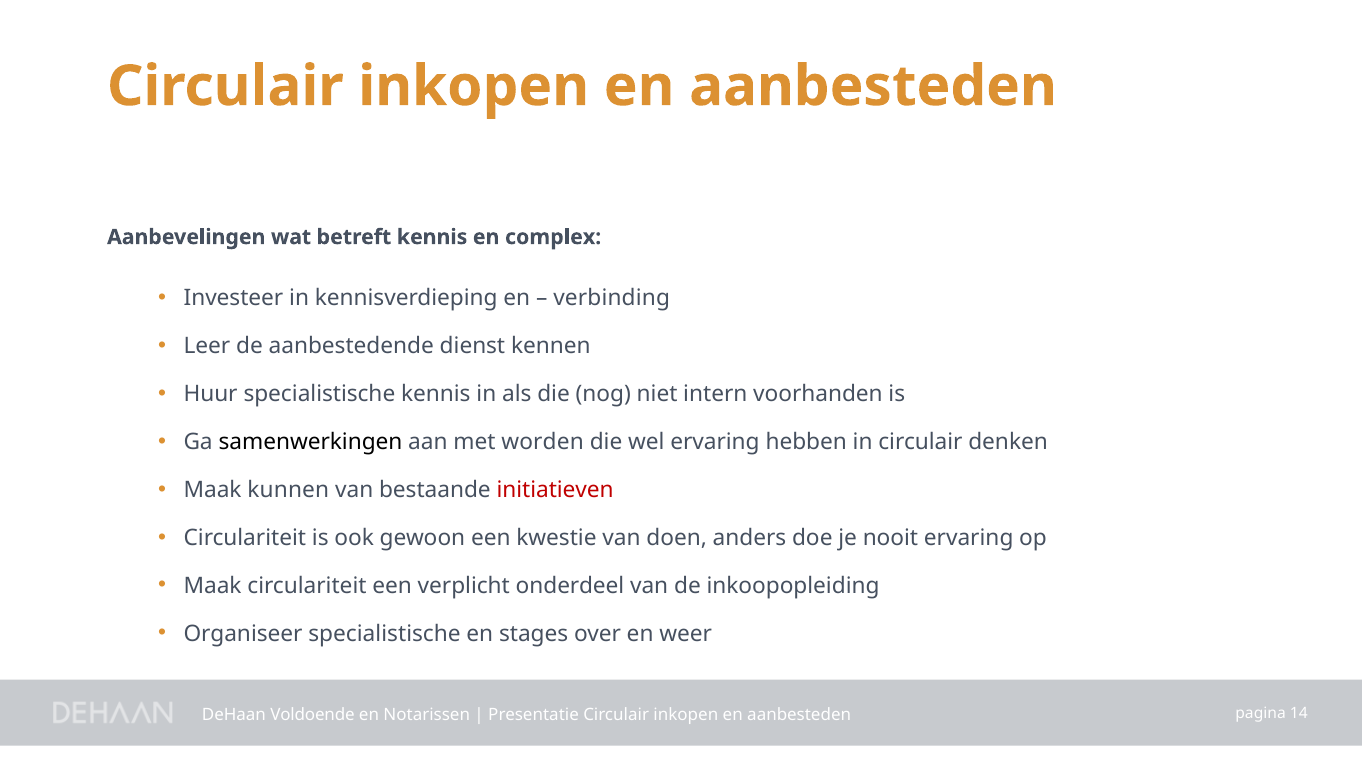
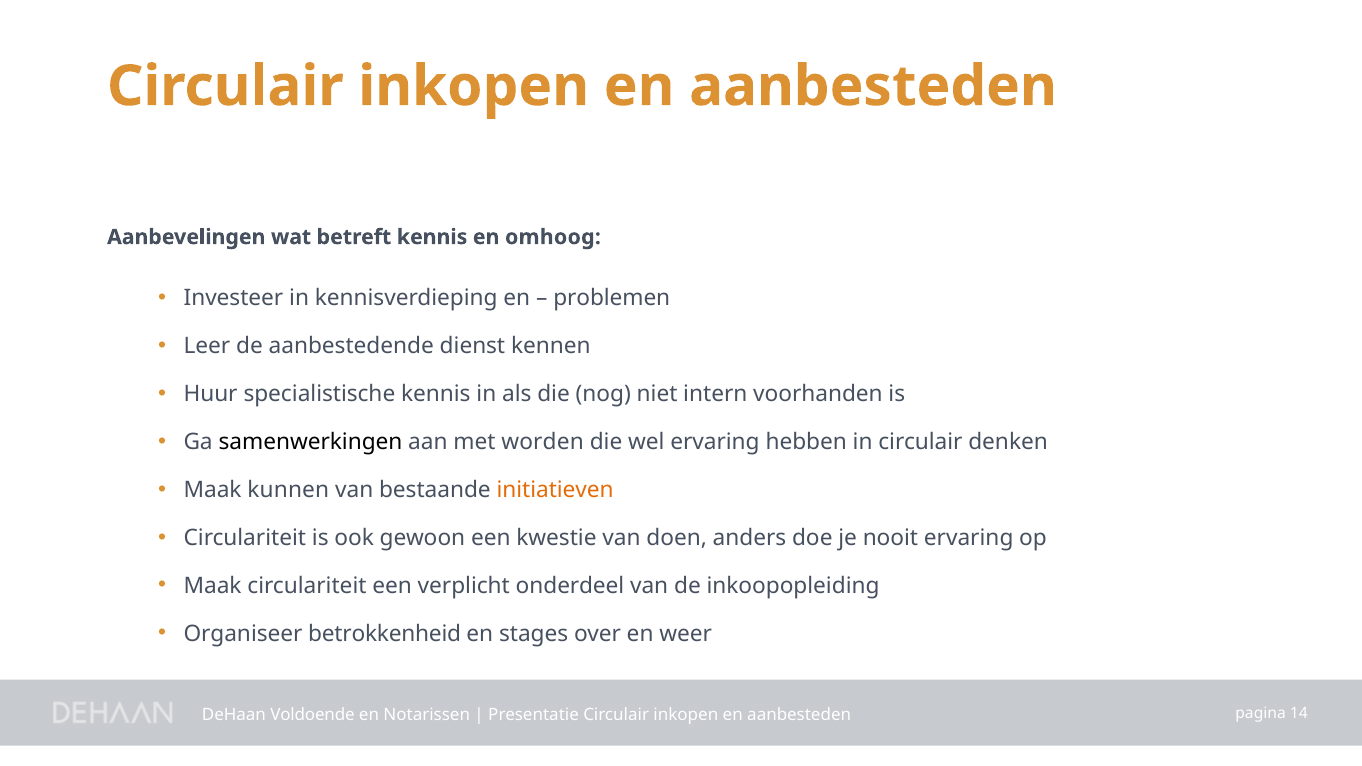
complex: complex -> omhoog (553, 237)
verbinding: verbinding -> problemen (612, 298)
initiatieven colour: red -> orange (555, 490)
Organiseer specialistische: specialistische -> betrokkenheid (385, 634)
